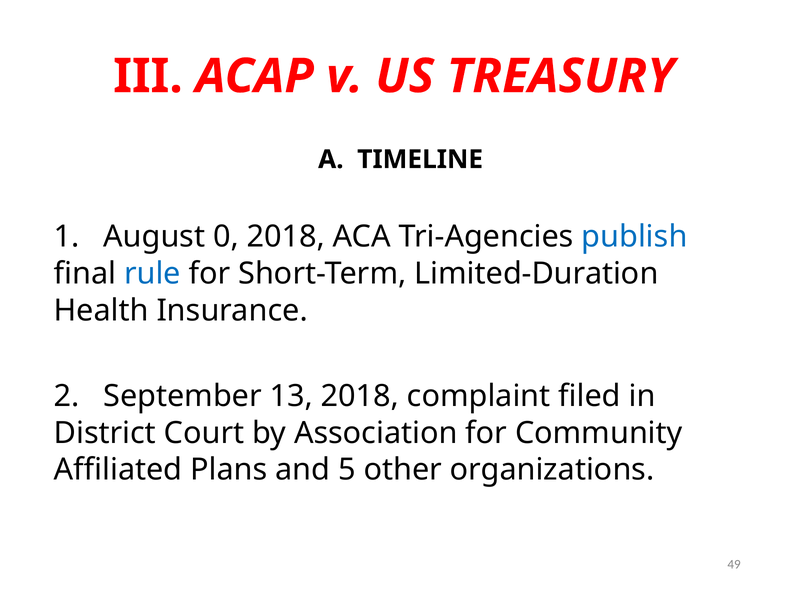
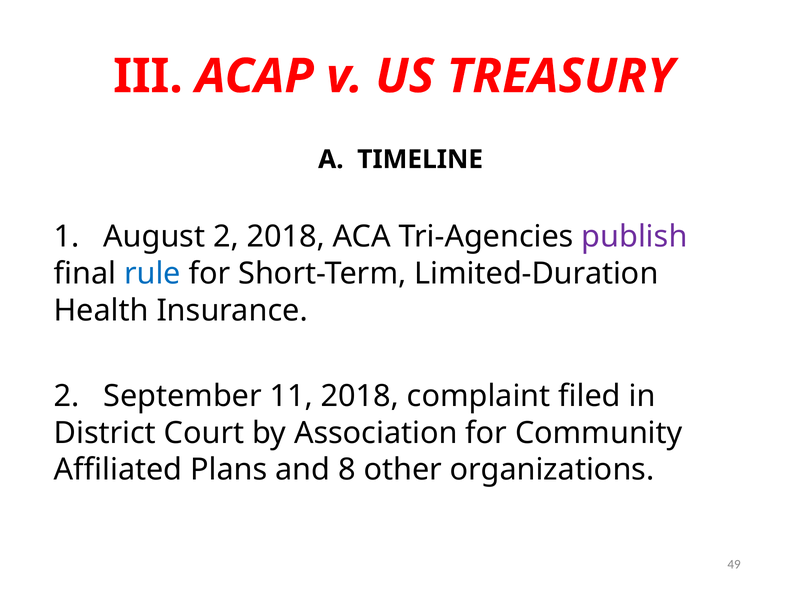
August 0: 0 -> 2 (226, 237)
publish colour: blue -> purple (634, 237)
13: 13 -> 11 (291, 396)
5: 5 -> 8 (347, 470)
